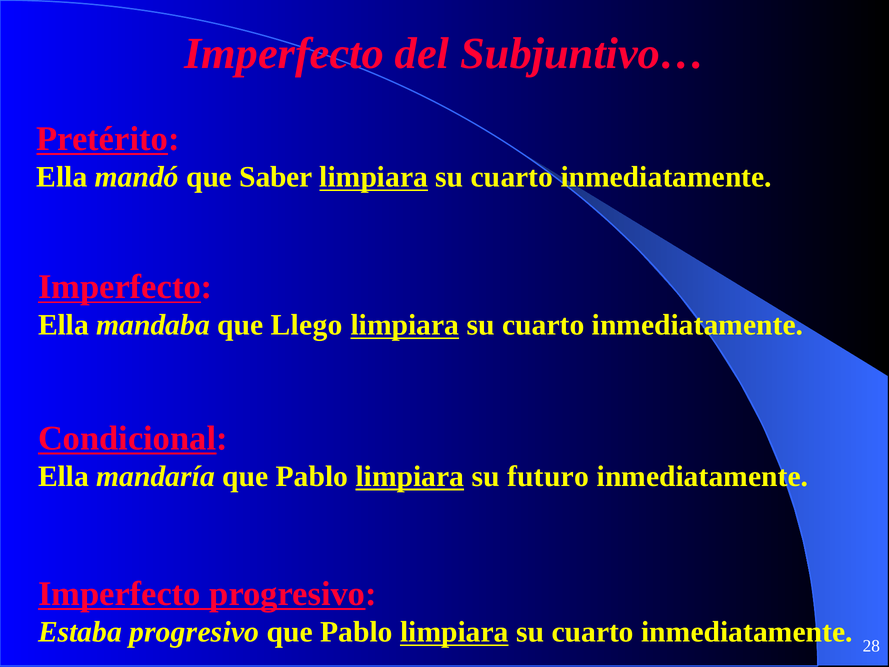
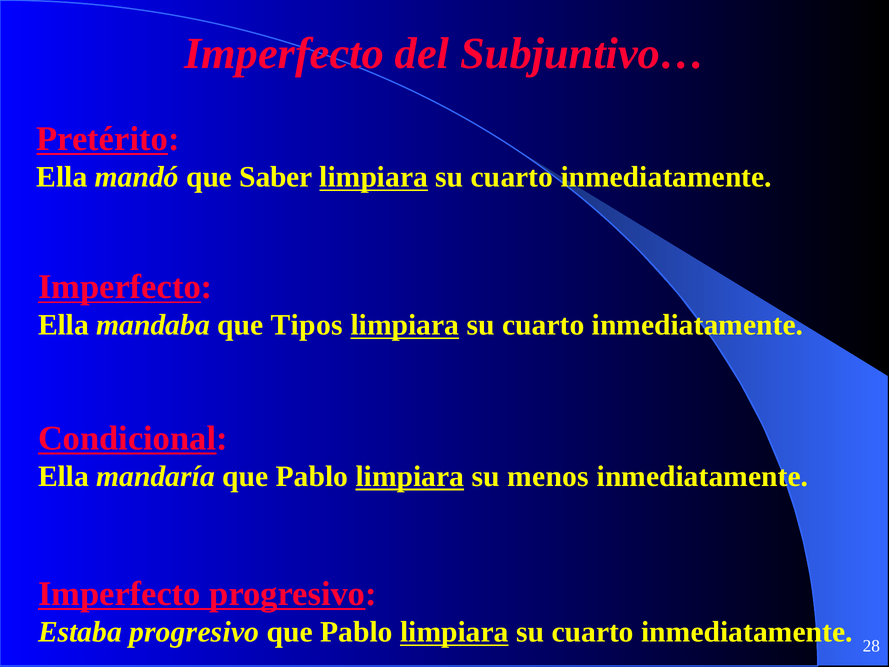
Llego: Llego -> Tipos (307, 325)
futuro: futuro -> menos (548, 476)
